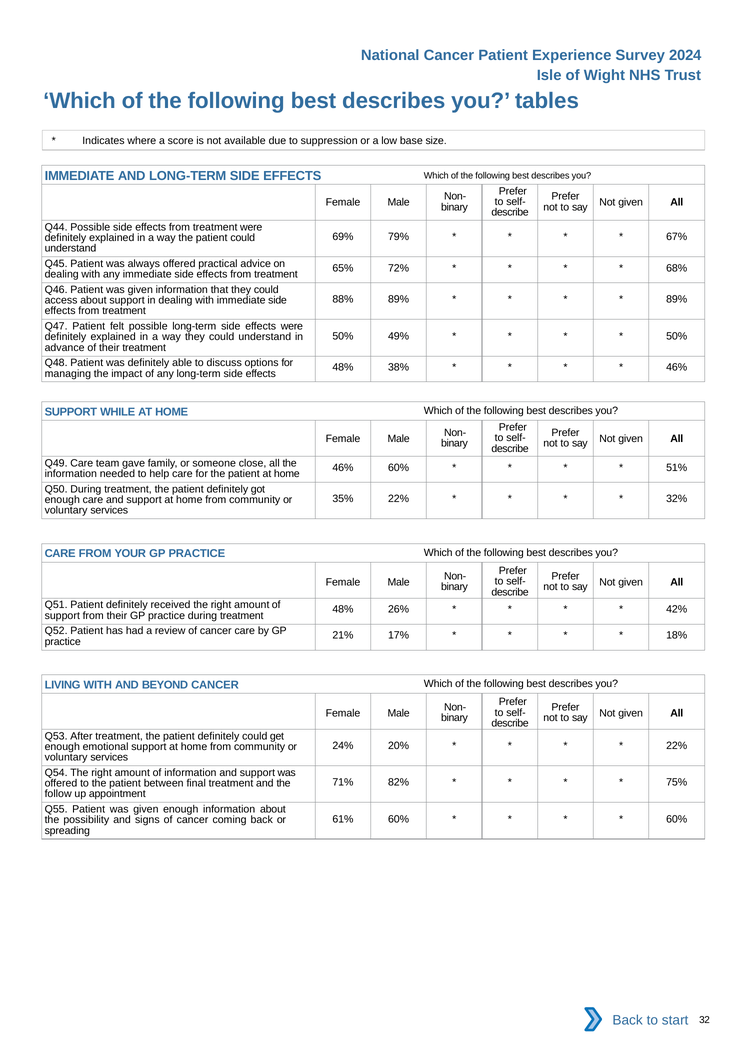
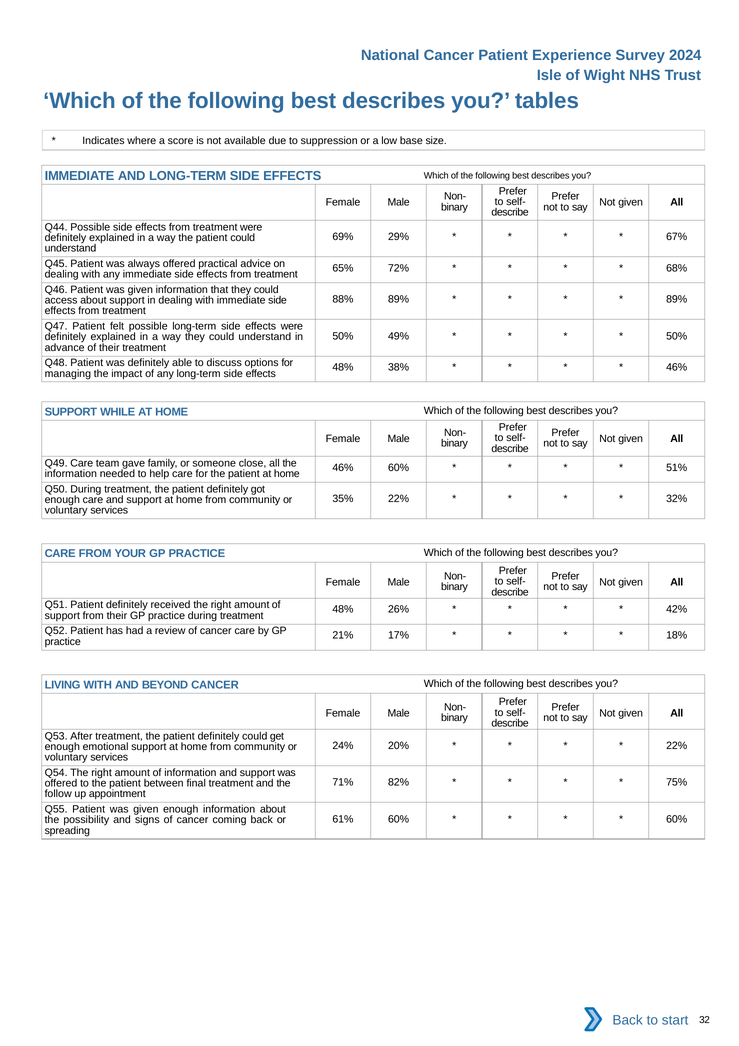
79%: 79% -> 29% (399, 237)
